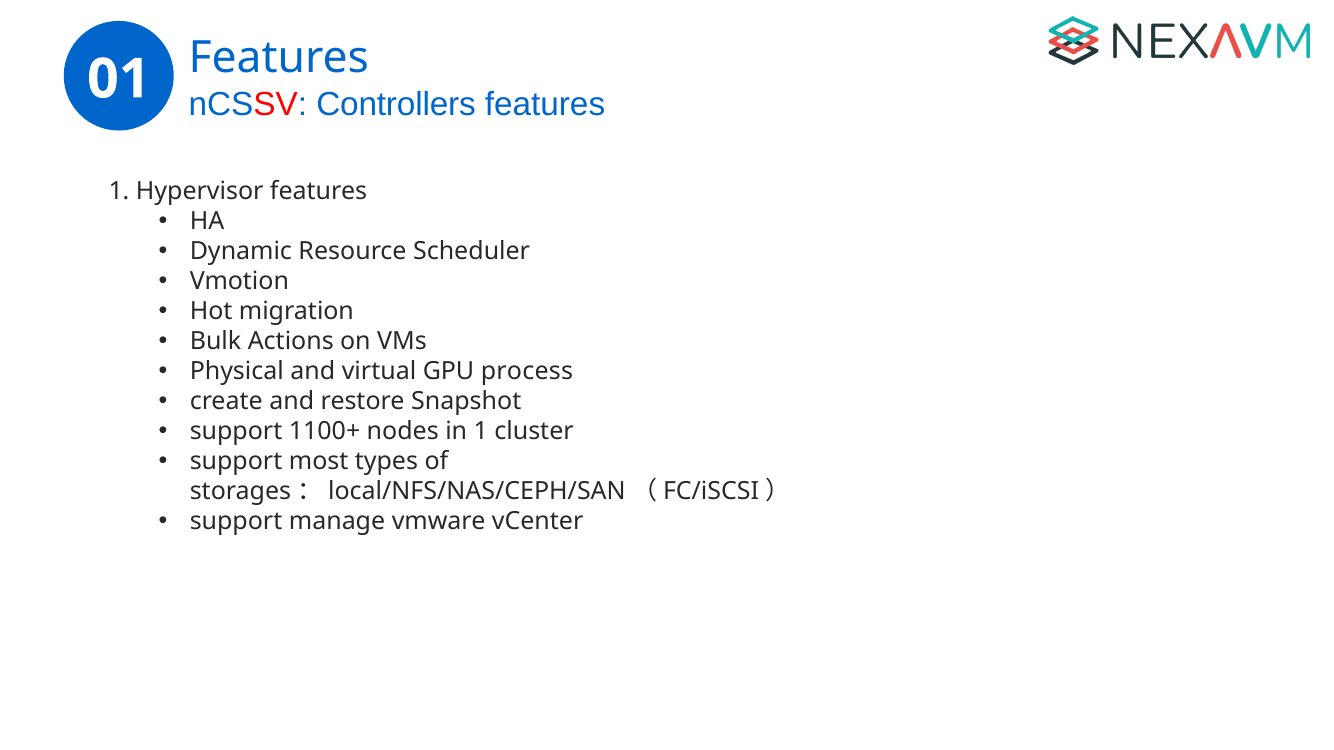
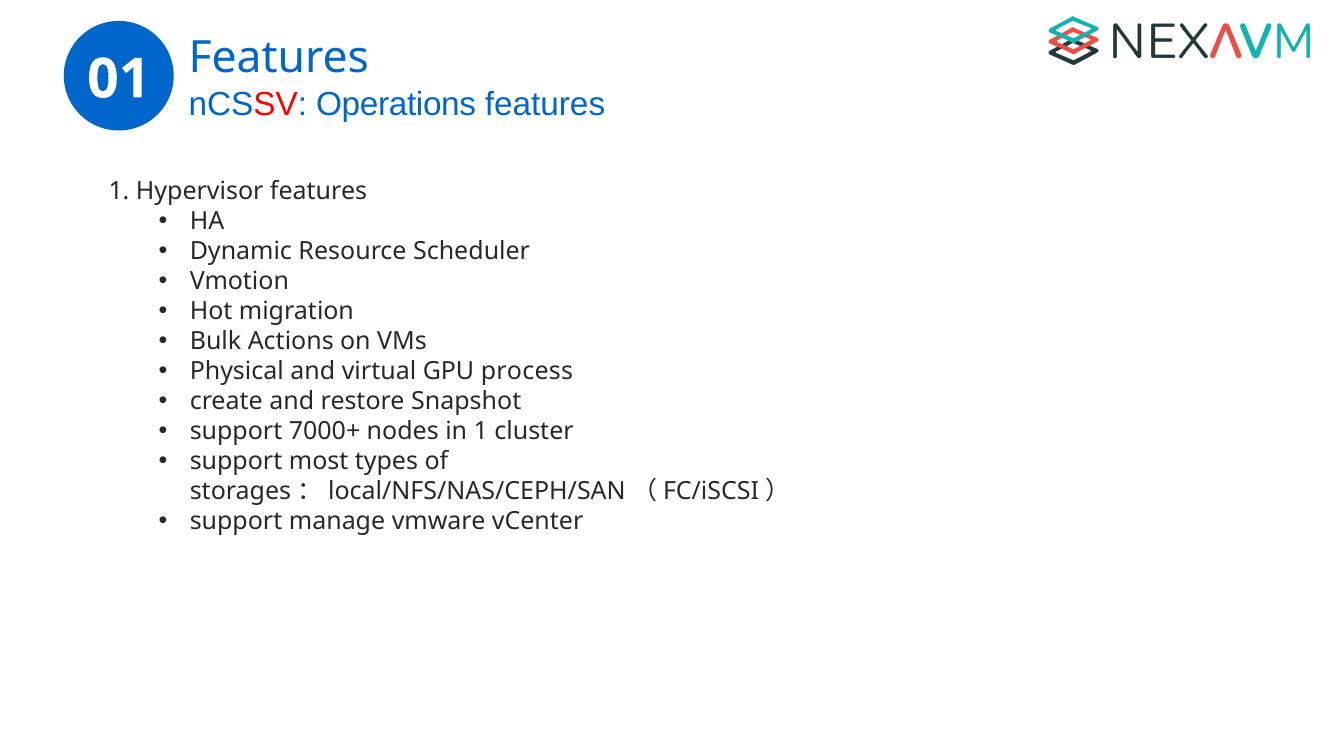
Controllers: Controllers -> Operations (396, 104)
1100+: 1100+ -> 7000+ (325, 432)
